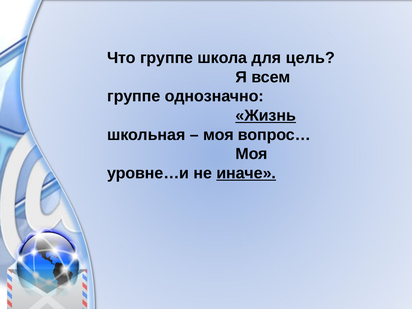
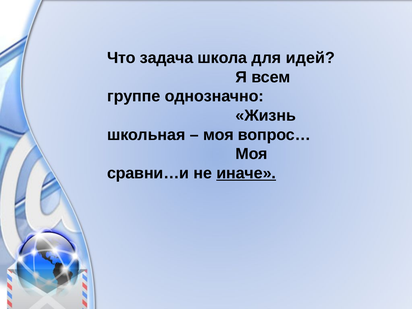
Что группе: группе -> задача (167, 58)
цель: цель -> идей (310, 58)
Жизнь underline: present -> none (266, 116)
уровне…и: уровне…и -> сравни…и (148, 173)
